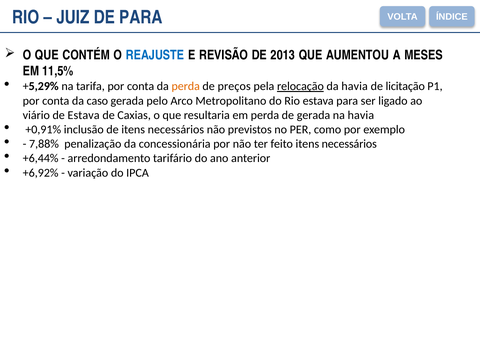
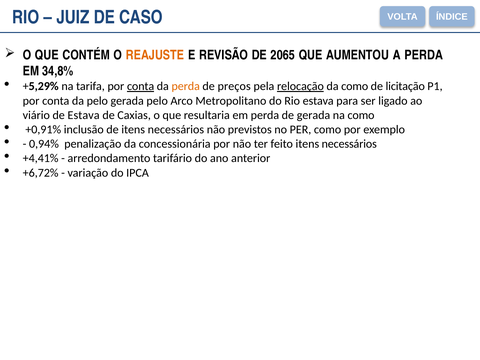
DE PARA: PARA -> CASO (141, 17)
REAJUSTE colour: blue -> orange (155, 55)
2013: 2013 -> 2065 (283, 55)
A MESES: MESES -> PERDA (424, 55)
11,5%: 11,5% -> 34,8% (58, 71)
conta underline: none -> present (141, 86)
da havia: havia -> como (355, 86)
da caso: caso -> pelo (97, 101)
na havia: havia -> como (361, 115)
7,88%: 7,88% -> 0,94% (44, 144)
+6,44%: +6,44% -> +4,41% (41, 158)
+6,92%: +6,92% -> +6,72% (41, 173)
